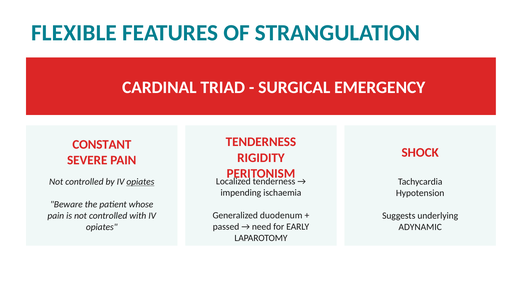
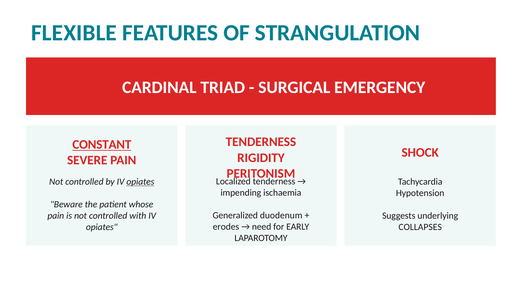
CONSTANT underline: none -> present (102, 144)
passed: passed -> erodes (226, 226)
ADYNAMIC: ADYNAMIC -> COLLAPSES (420, 227)
